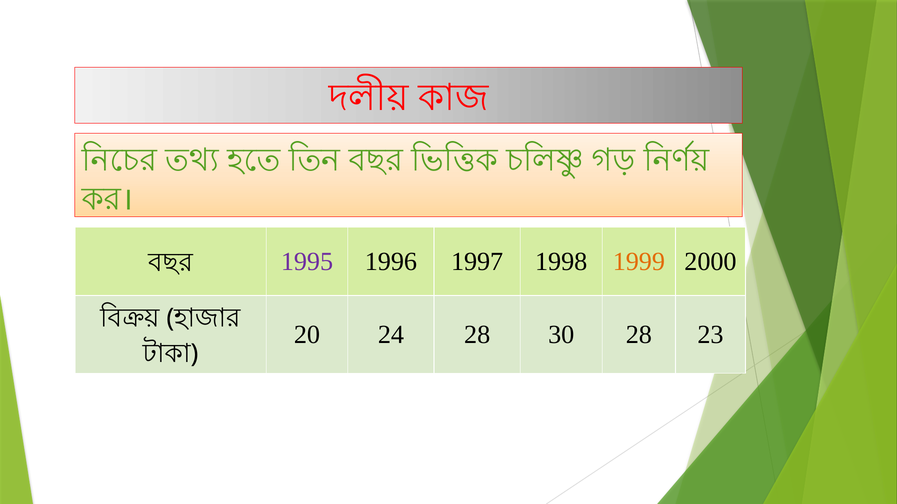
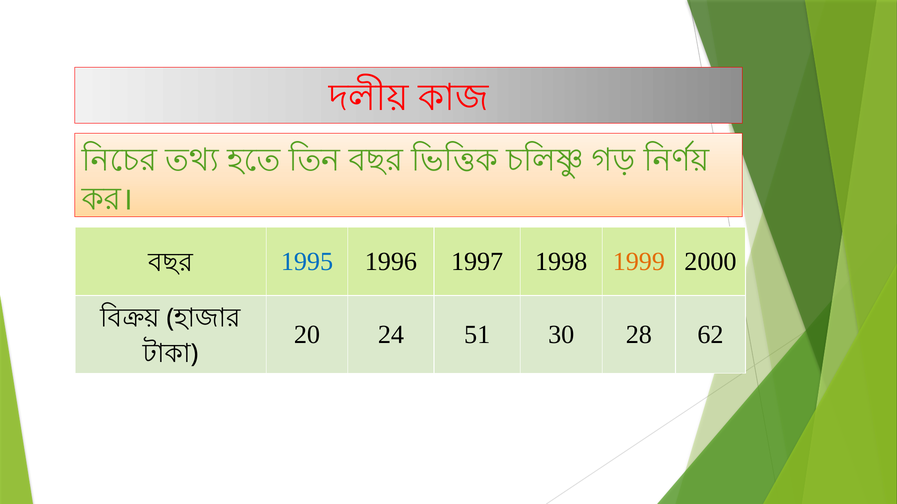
1995 colour: purple -> blue (307, 262)
24 28: 28 -> 51 (477, 335)
23: 23 -> 62 (711, 335)
